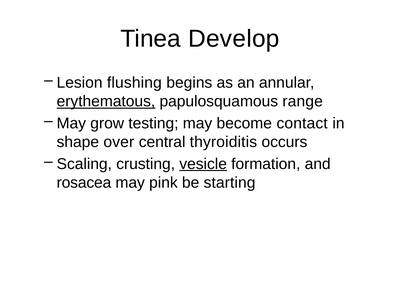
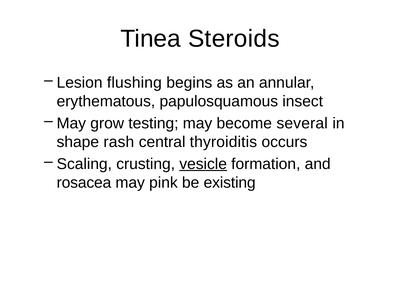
Develop: Develop -> Steroids (234, 39)
erythematous underline: present -> none (106, 101)
range: range -> insect (303, 101)
contact: contact -> several (302, 123)
over: over -> rash (119, 142)
starting: starting -> existing (230, 183)
